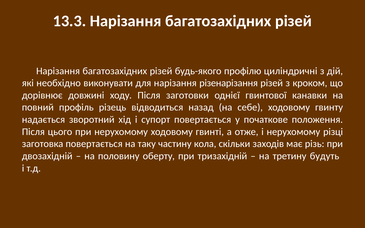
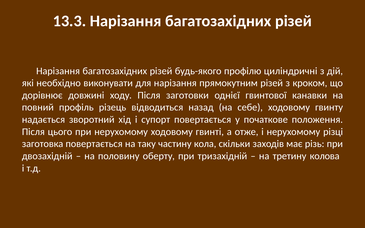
різенарізання: різенарізання -> прямокутним (229, 83)
будуть: будуть -> колова (325, 156)
